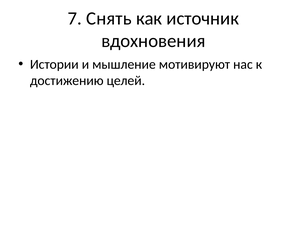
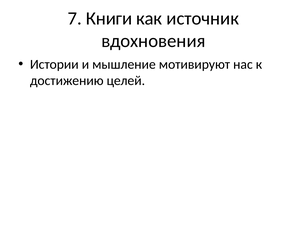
Снять: Снять -> Книги (109, 18)
